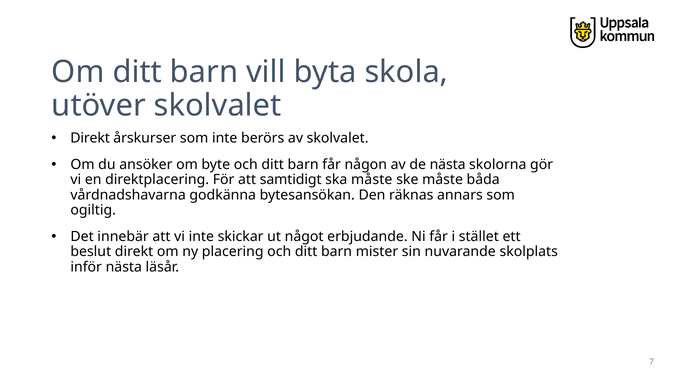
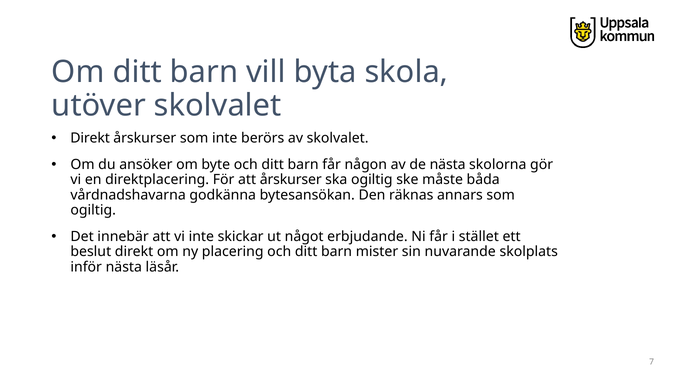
att samtidigt: samtidigt -> årskurser (291, 180)
ska måste: måste -> ogiltig (372, 180)
